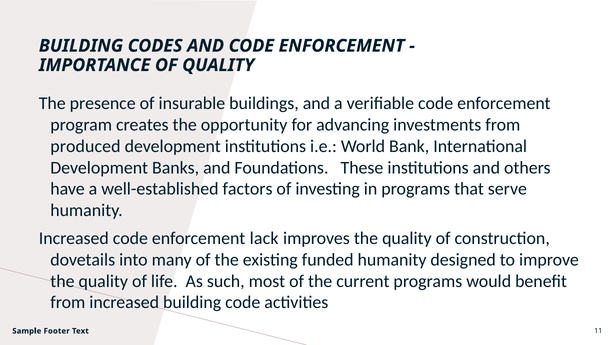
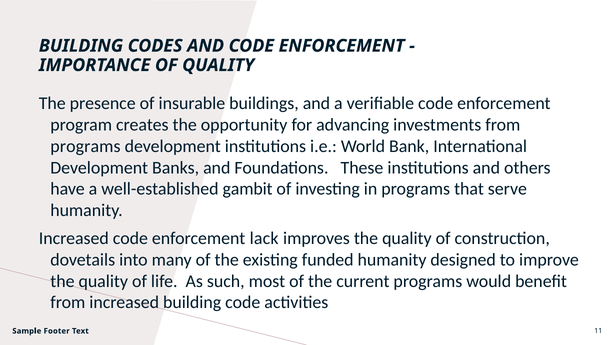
produced: produced -> programs (85, 146)
factors: factors -> gambit (248, 189)
